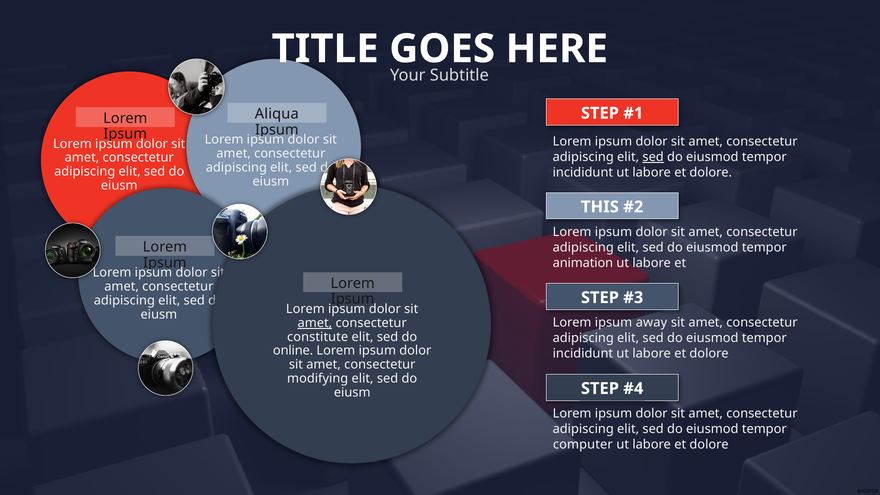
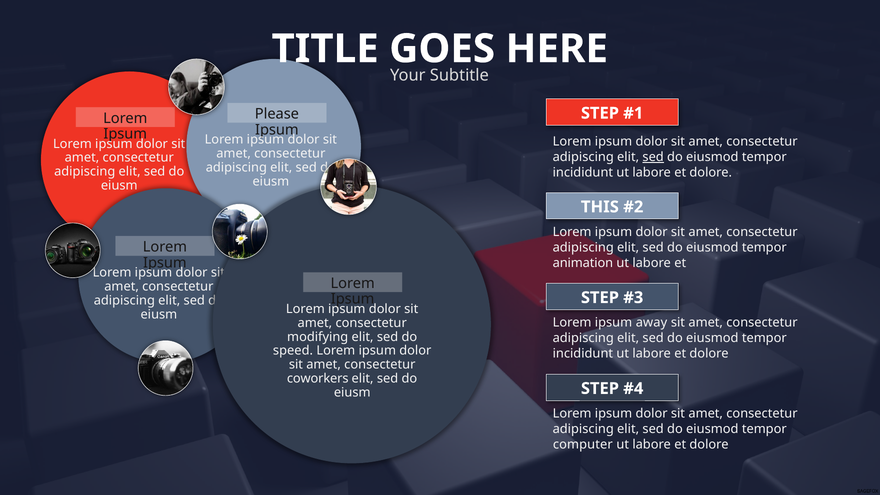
Aliqua: Aliqua -> Please (277, 114)
amet underline: present -> none (315, 323)
constitute: constitute -> modifying (318, 337)
online: online -> speed (293, 351)
modifying: modifying -> coworkers (318, 378)
